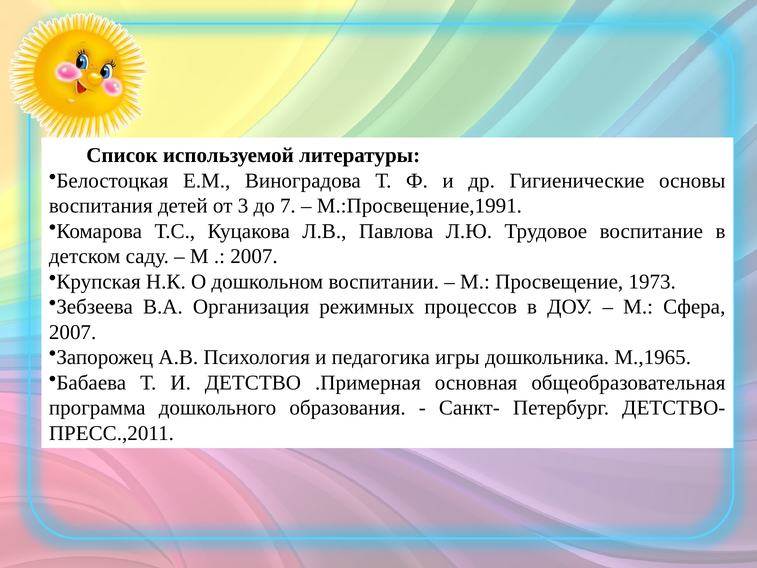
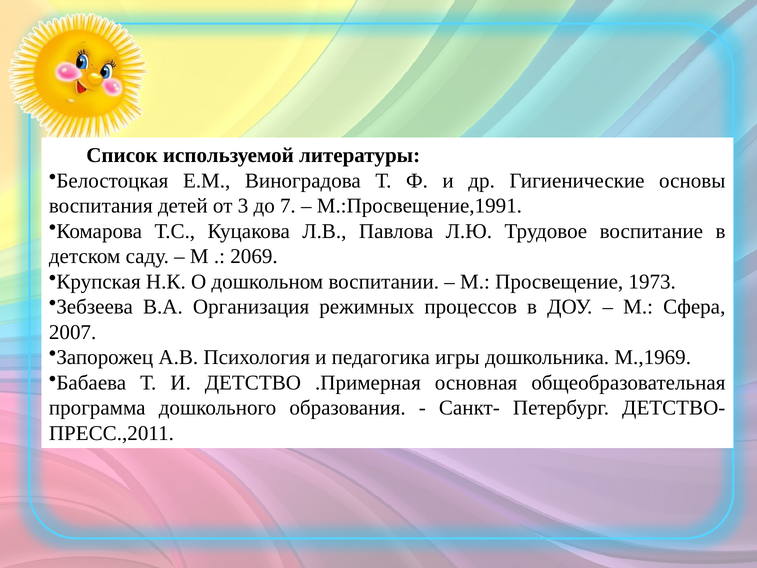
2007: 2007 -> 2069 (254, 256)
М.,1965: М.,1965 -> М.,1969 (653, 357)
